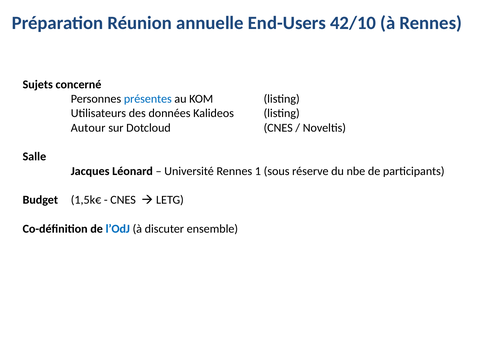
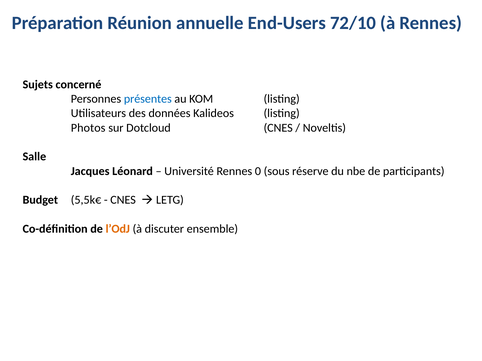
42/10: 42/10 -> 72/10 (353, 23)
Autour: Autour -> Photos (88, 128)
1: 1 -> 0 (258, 171)
1,5k€: 1,5k€ -> 5,5k€ (86, 200)
l’OdJ colour: blue -> orange (118, 229)
